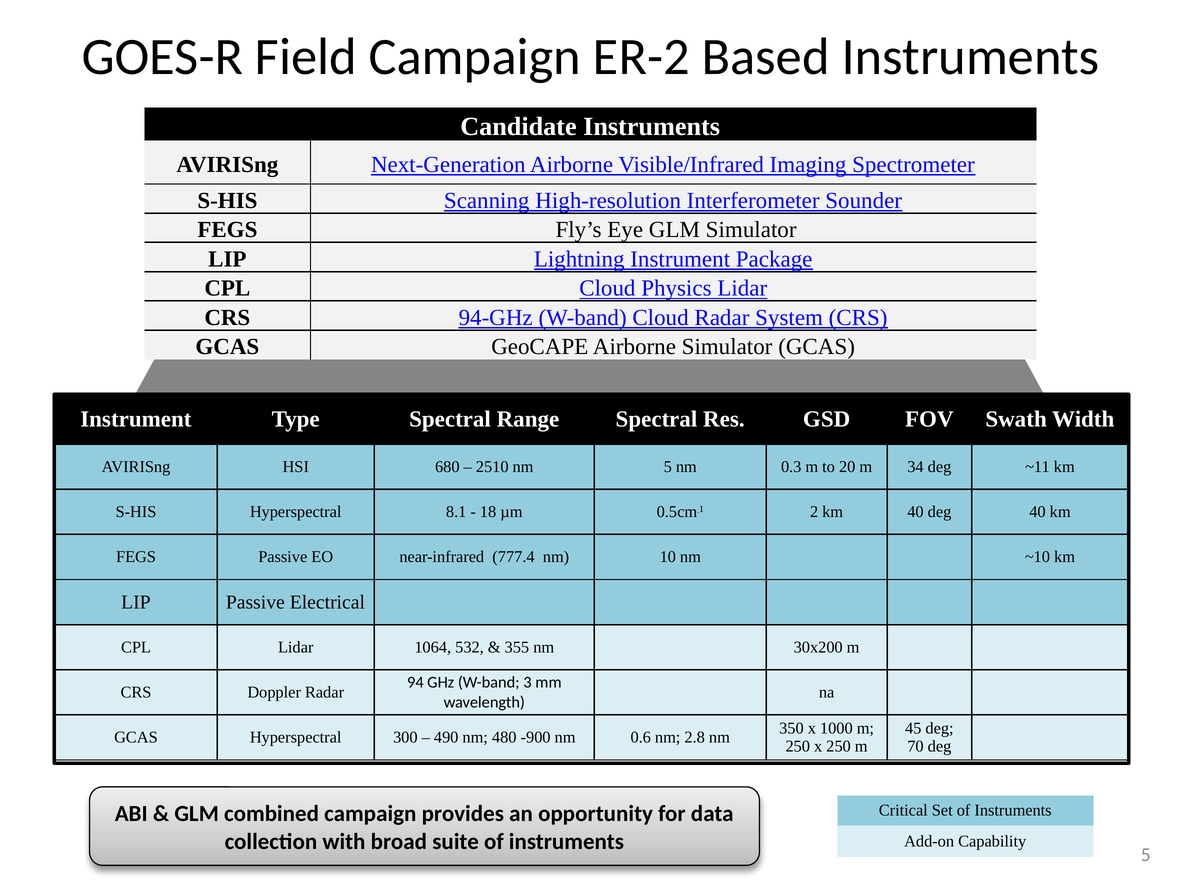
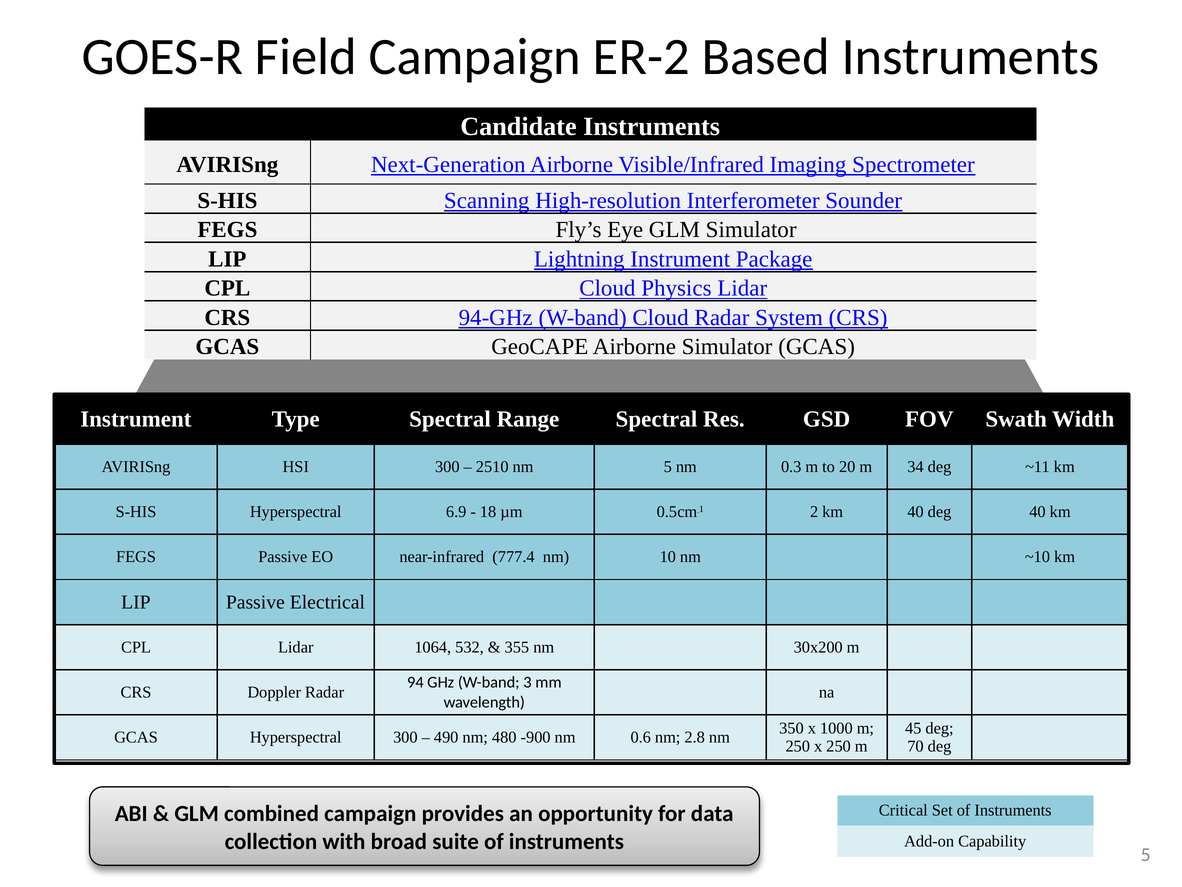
HSI 680: 680 -> 300 (447, 467)
8.1: 8.1 -> 6.9 (456, 512)
